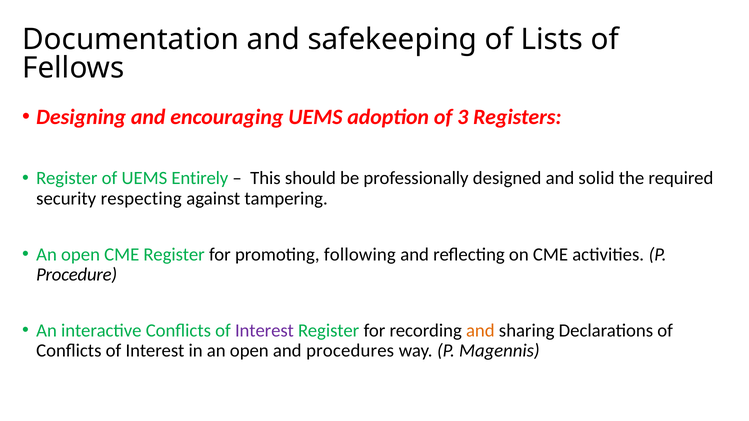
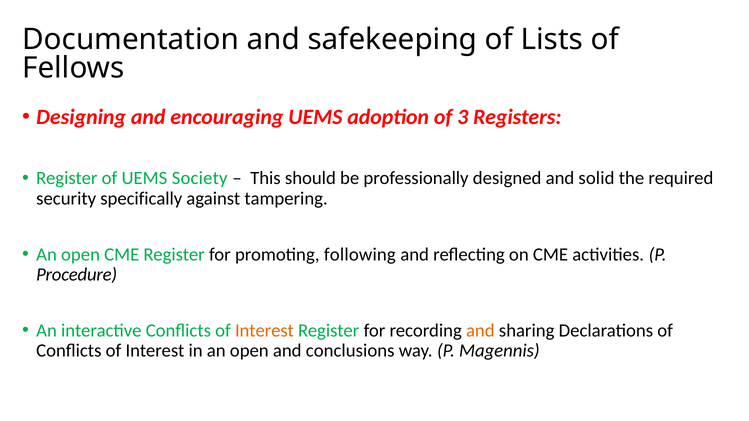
Entirely: Entirely -> Society (200, 178)
respecting: respecting -> specifically (141, 199)
Interest colour: purple -> orange (264, 331)
procedures: procedures -> conclusions (350, 351)
